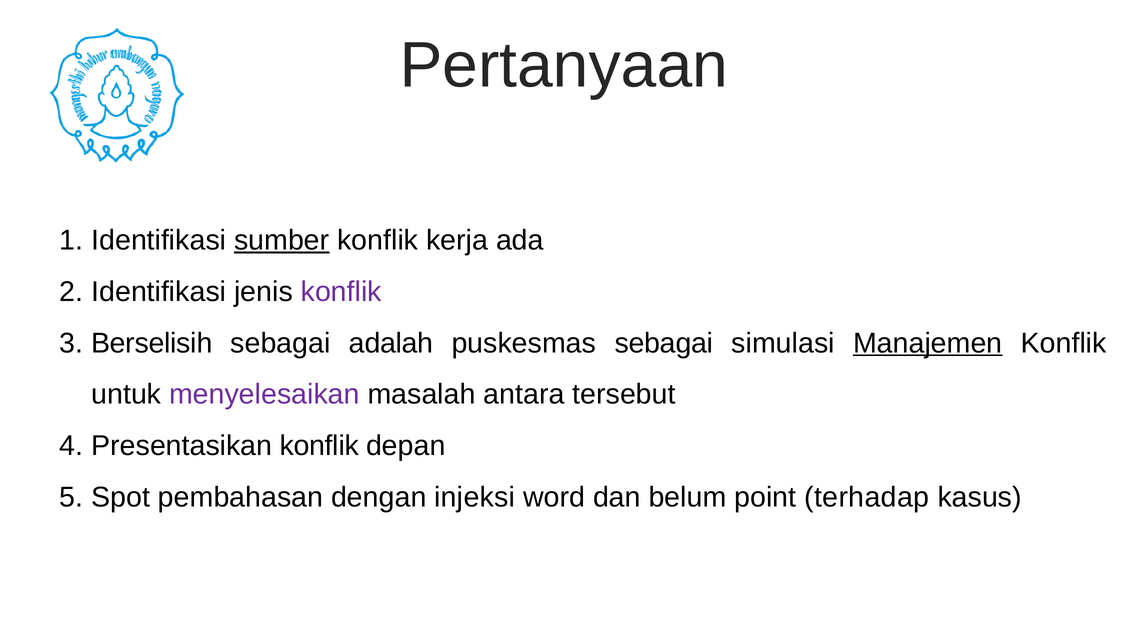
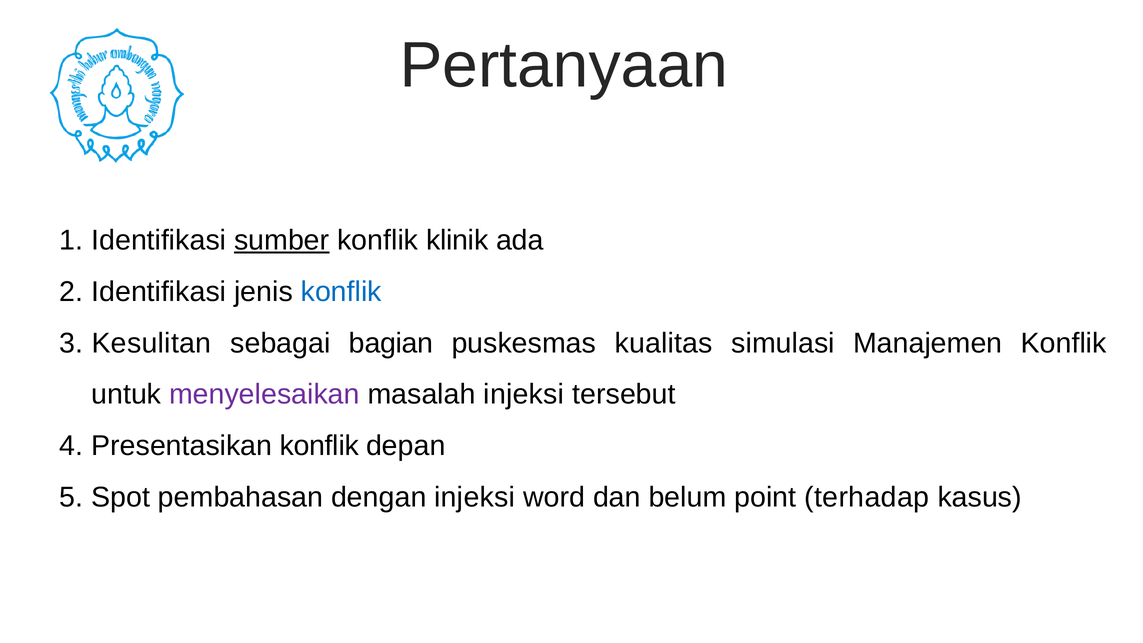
kerja: kerja -> klinik (457, 240)
konflik colour: purple -> blue (341, 292)
Berselisih: Berselisih -> Kesulitan (151, 343)
adalah: adalah -> bagian (391, 343)
puskesmas sebagai: sebagai -> kualitas (664, 343)
Manajemen underline: present -> none (928, 343)
masalah antara: antara -> injeksi (524, 394)
